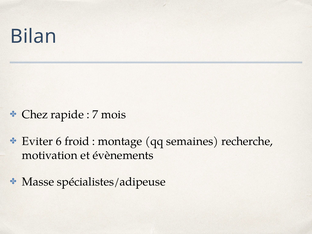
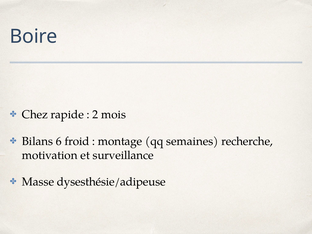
Bilan: Bilan -> Boire (34, 37)
7: 7 -> 2 (95, 115)
Eviter: Eviter -> Bilans (37, 141)
évènements: évènements -> surveillance (123, 155)
spécialistes/adipeuse: spécialistes/adipeuse -> dysesthésie/adipeuse (111, 182)
